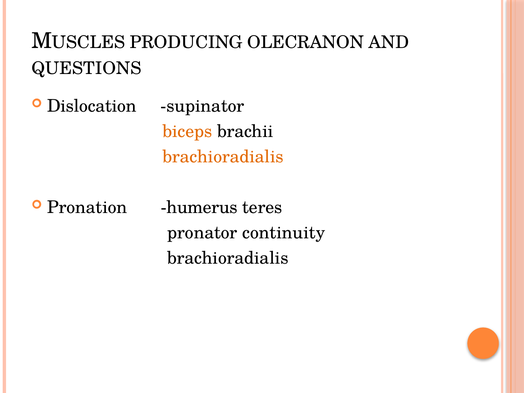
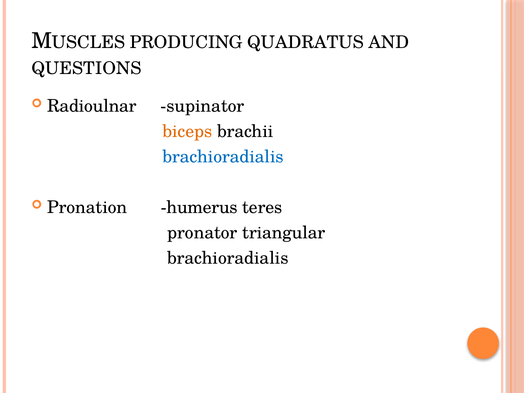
OLECRANON: OLECRANON -> QUADRATUS (306, 42)
Dislocation: Dislocation -> Radioulnar (92, 106)
brachioradialis colour: orange -> blue (223, 157)
continuity: continuity -> triangular (284, 233)
